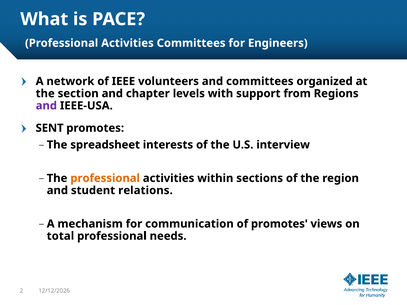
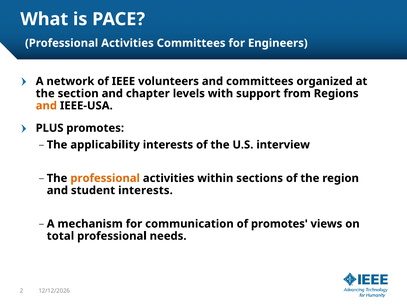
and colour: purple -> orange (46, 106)
SENT: SENT -> PLUS (50, 128)
spreadsheet: spreadsheet -> applicability (105, 145)
student relations: relations -> interests (145, 191)
